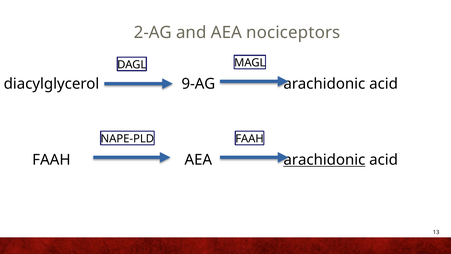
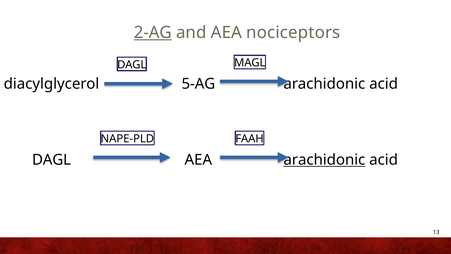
2-AG underline: none -> present (153, 33)
9-AG: 9-AG -> 5-AG (198, 84)
FAAH: FAAH -> DAGL (52, 160)
